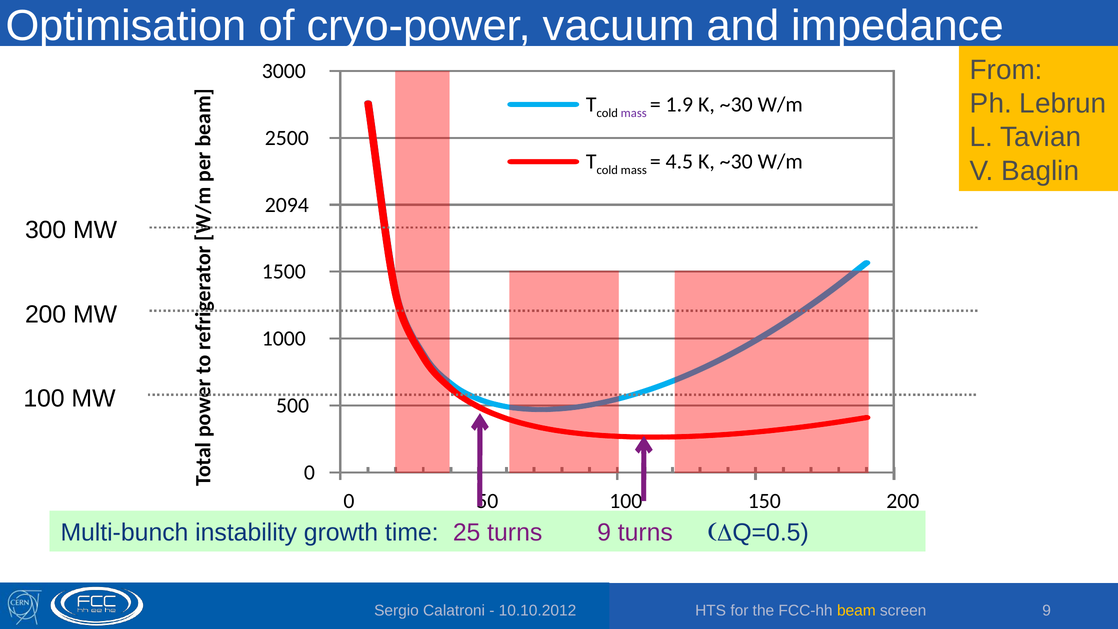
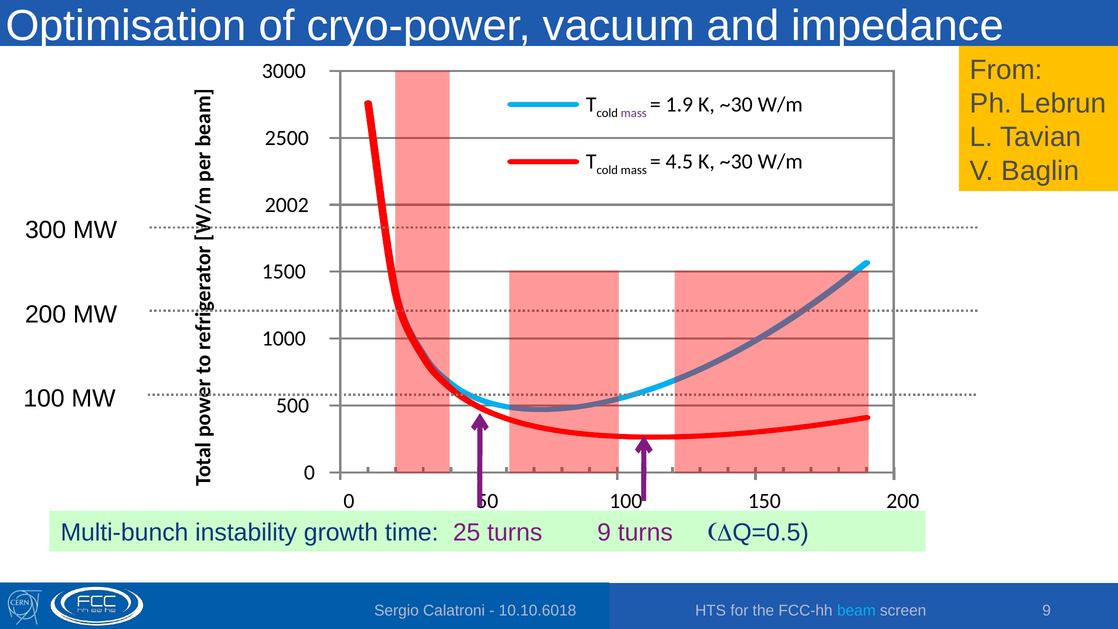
2094: 2094 -> 2002 (287, 205)
10.10.2012: 10.10.2012 -> 10.10.6018 (538, 611)
beam colour: yellow -> light blue (856, 611)
